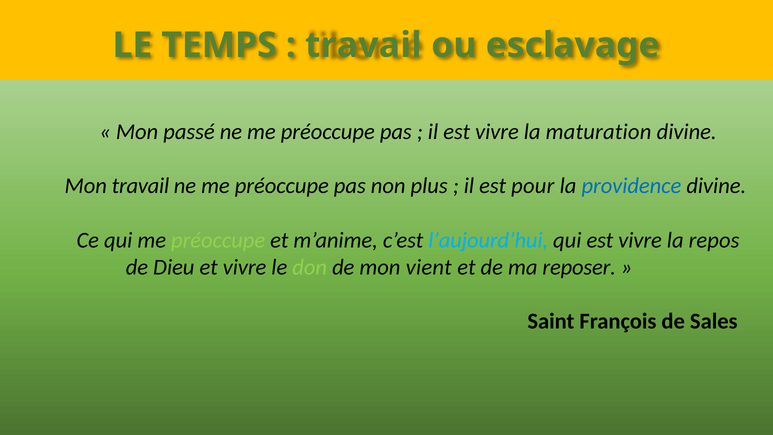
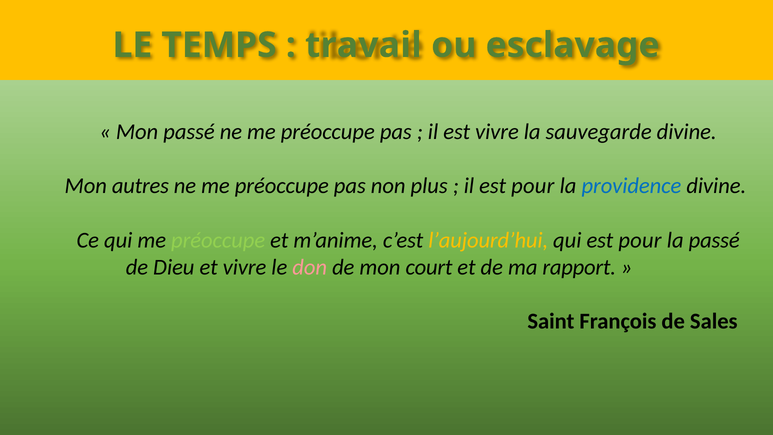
maturation: maturation -> sauvegarde (599, 132)
Mon travail: travail -> autres (140, 186)
l’aujourd’hui colour: light blue -> yellow (488, 240)
qui est vivre: vivre -> pour (640, 240)
la repos: repos -> passé (714, 240)
don colour: light green -> pink (310, 267)
vient: vient -> court (429, 267)
reposer: reposer -> rapport (579, 267)
